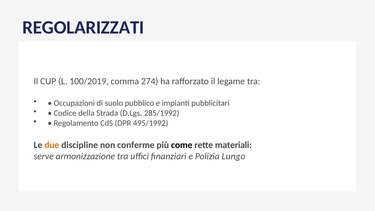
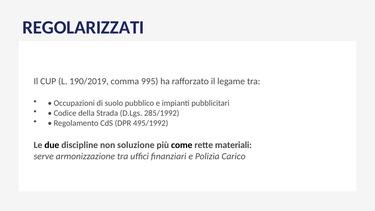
100/2019: 100/2019 -> 190/2019 (89, 81)
274: 274 -> 995 (150, 81)
due colour: orange -> black (52, 145)
conferme: conferme -> soluzione (136, 145)
Lungo: Lungo -> Carico (234, 156)
